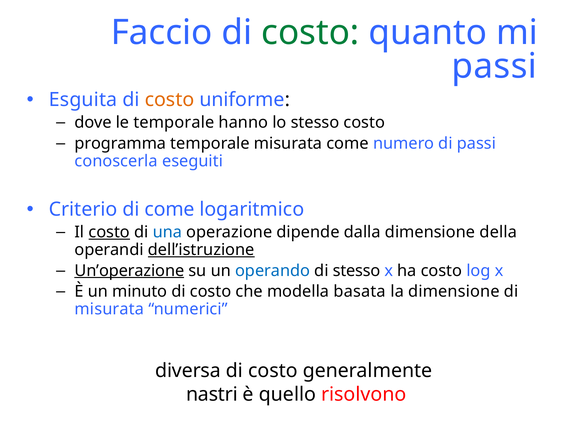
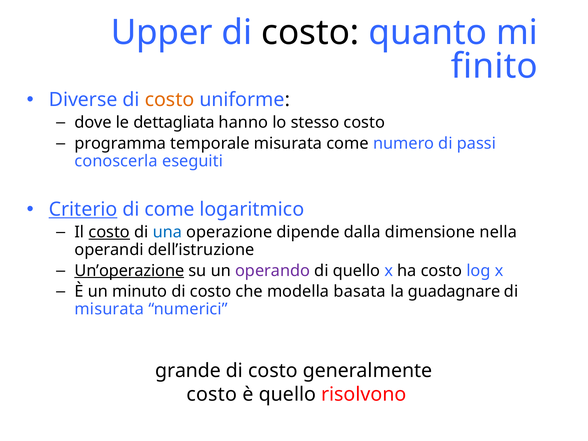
Faccio: Faccio -> Upper (162, 33)
costo colour: green -> black (310, 33)
passi: passi -> finito (494, 66)
Esguita: Esguita -> Diverse (83, 100)
le temporale: temporale -> dettagliata (174, 122)
Criterio underline: none -> present (83, 209)
della: della -> nella (498, 232)
dell’istruzione underline: present -> none (201, 250)
operando colour: blue -> purple (273, 271)
di stesso: stesso -> quello (356, 271)
la dimensione: dimensione -> guadagnare (454, 292)
diversa: diversa -> grande (188, 371)
nastri: nastri -> costo (212, 394)
